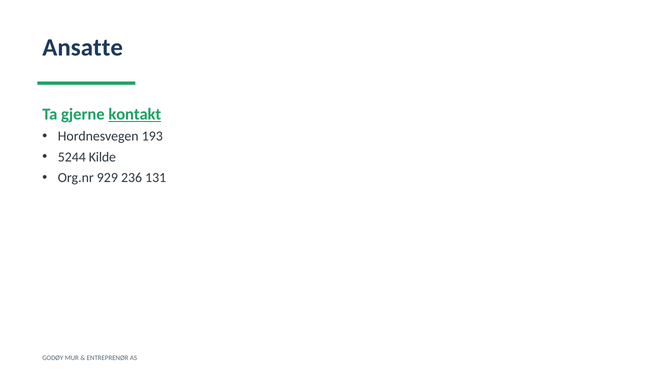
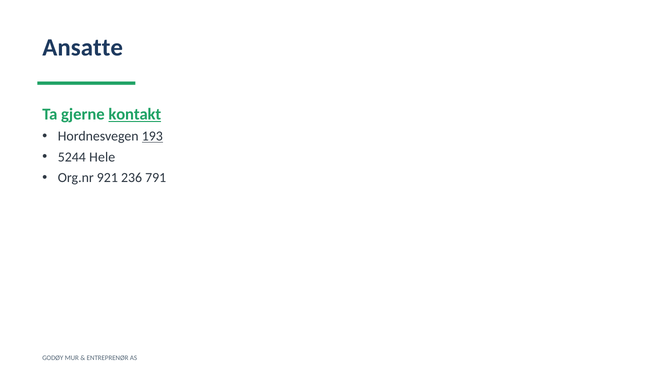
193 underline: none -> present (152, 137)
Kilde: Kilde -> Hele (102, 157)
929: 929 -> 921 (107, 178)
131: 131 -> 791 (156, 178)
